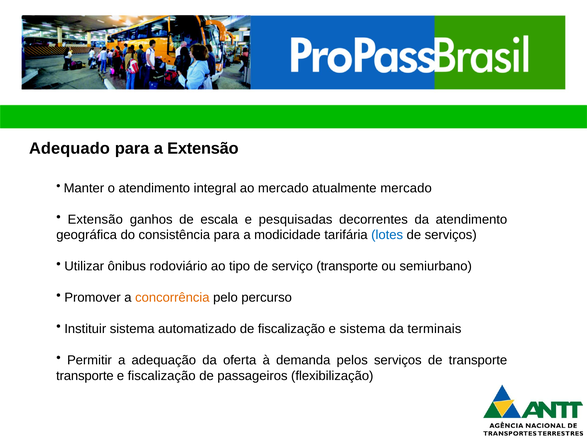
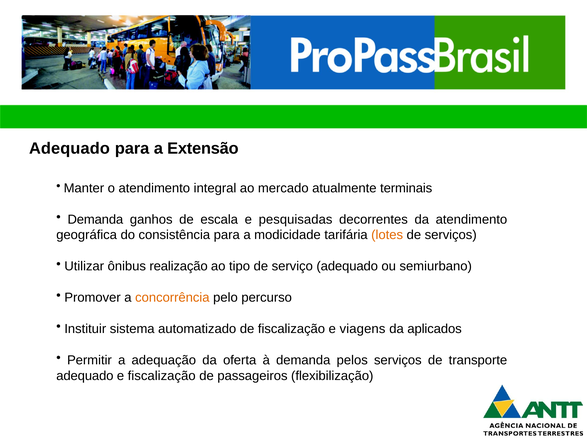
atualmente mercado: mercado -> terminais (406, 188)
Extensão: Extensão -> Demanda (95, 219)
lotes colour: blue -> orange (387, 235)
rodoviário: rodoviário -> realização (179, 266)
serviço transporte: transporte -> adequado (347, 266)
e sistema: sistema -> viagens (363, 329)
terminais: terminais -> aplicados (435, 329)
transporte: transporte -> adequado (85, 376)
